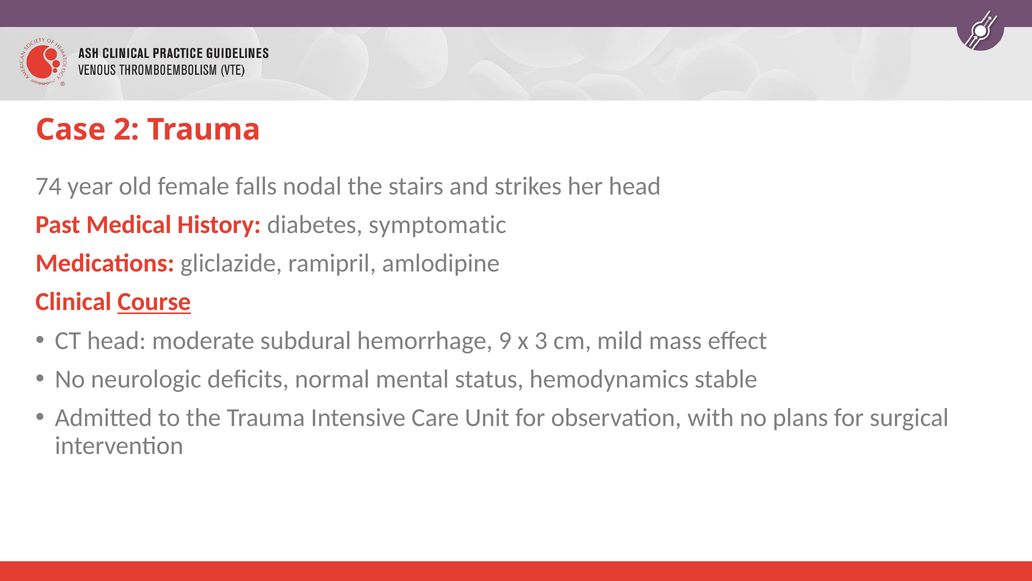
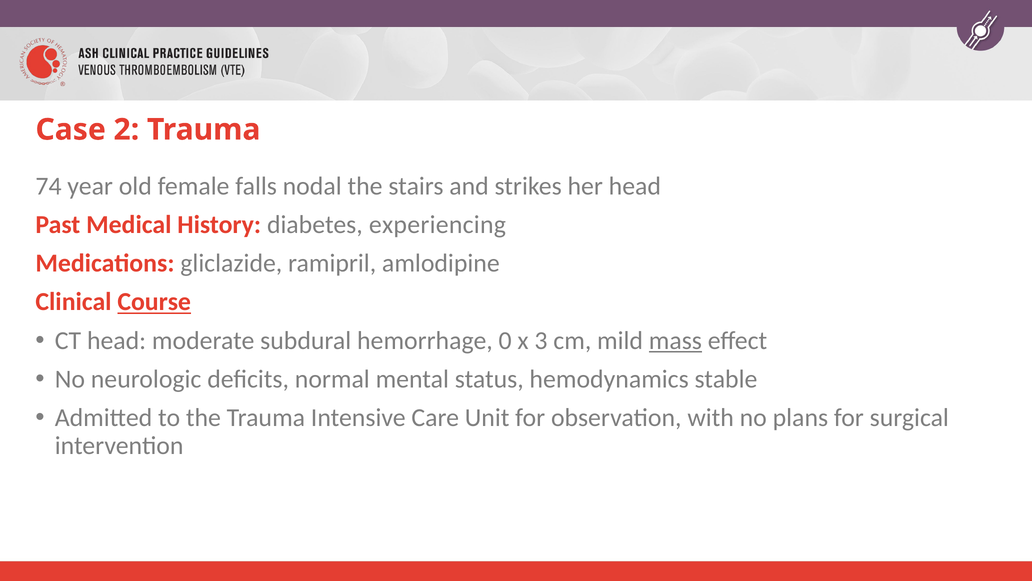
symptomatic: symptomatic -> experiencing (437, 224)
9: 9 -> 0 (505, 340)
mass underline: none -> present (675, 340)
